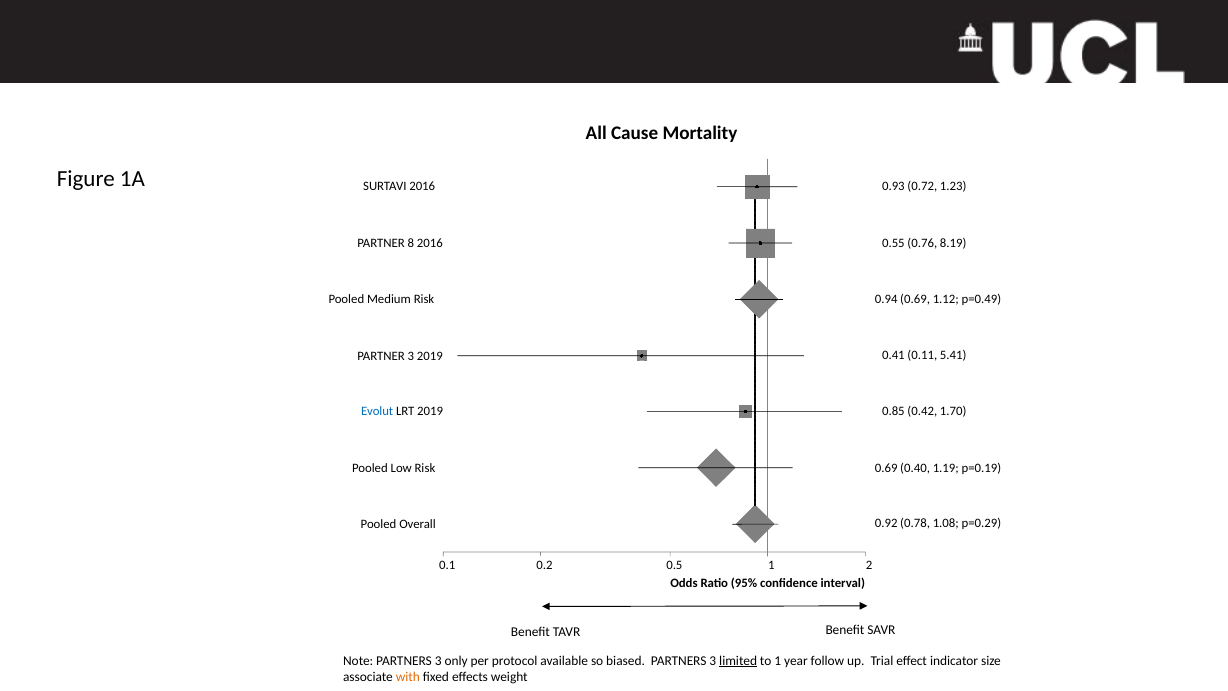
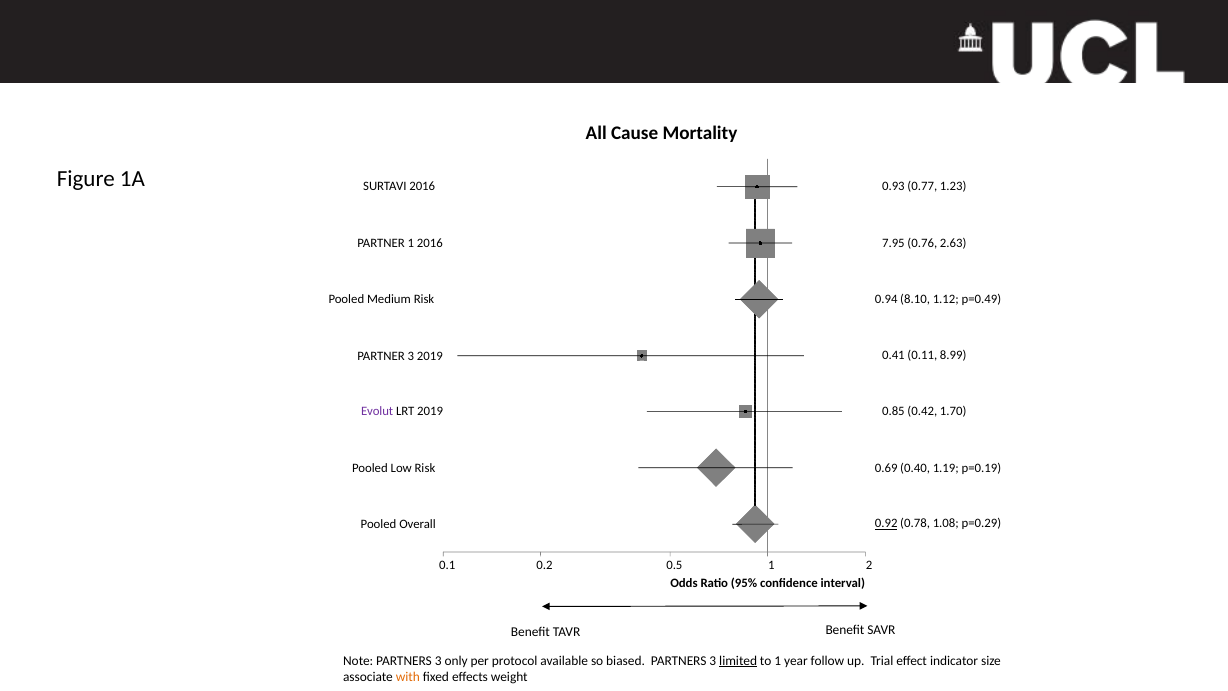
0.72: 0.72 -> 0.77 (922, 187)
PARTNER 8: 8 -> 1 (411, 243)
0.55: 0.55 -> 7.95 (893, 243)
8.19: 8.19 -> 2.63 (953, 243)
0.94 0.69: 0.69 -> 8.10 (915, 299)
5.41: 5.41 -> 8.99 (953, 355)
Evolut colour: blue -> purple (377, 411)
0.92 underline: none -> present (886, 523)
